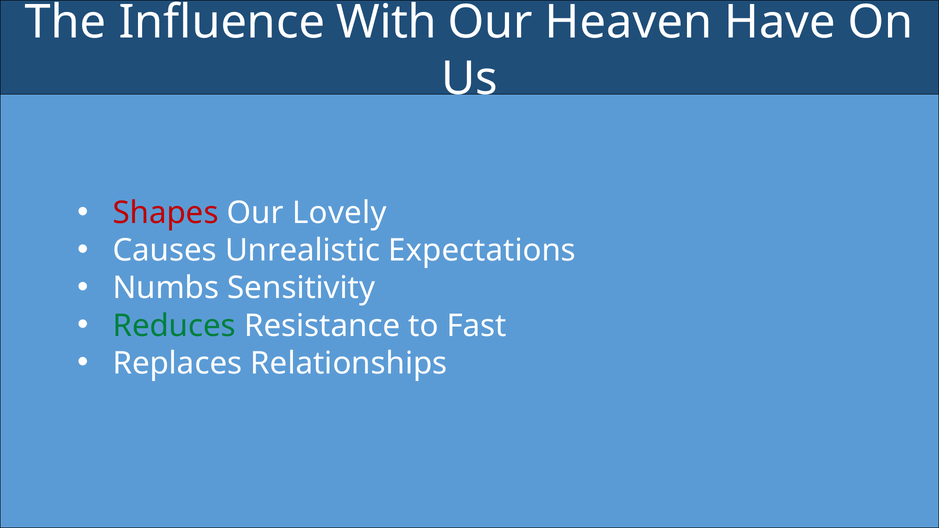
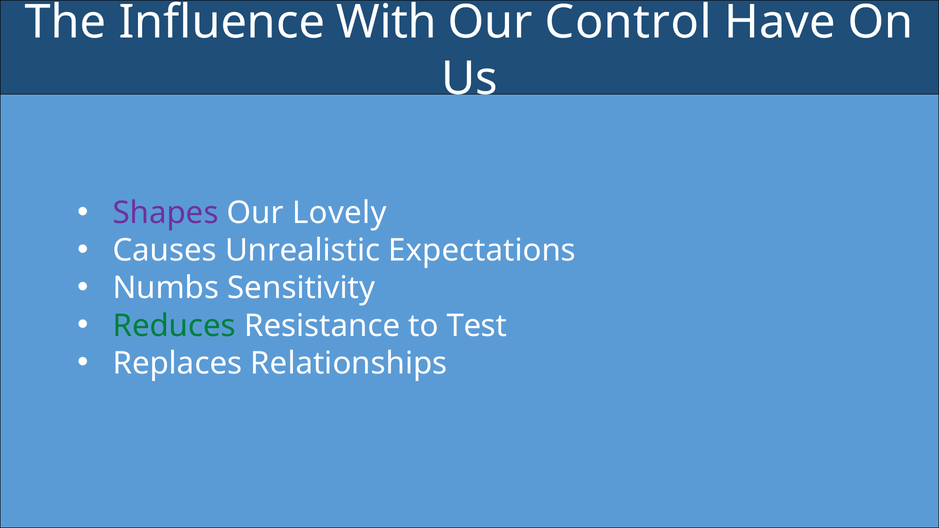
Heaven: Heaven -> Control (628, 22)
Shapes colour: red -> purple (166, 213)
Fast: Fast -> Test (477, 326)
